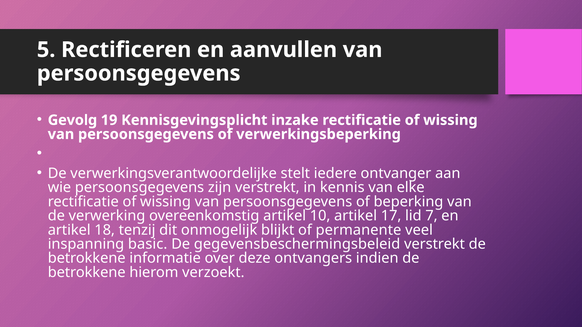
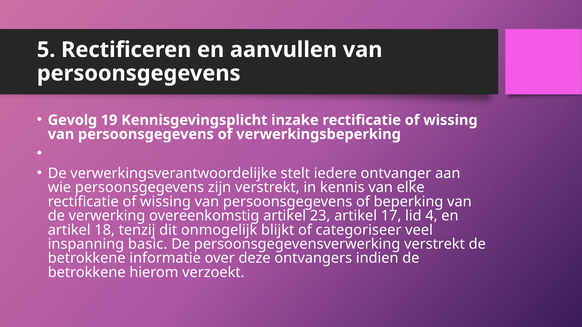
10: 10 -> 23 (320, 216)
7: 7 -> 4 (431, 216)
permanente: permanente -> categoriseer (359, 230)
gegevensbeschermingsbeleid: gegevensbeschermingsbeleid -> persoonsgegevensverwerking (297, 244)
